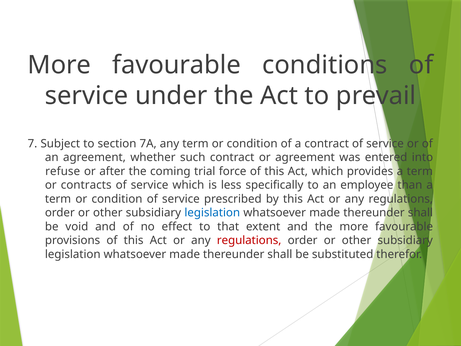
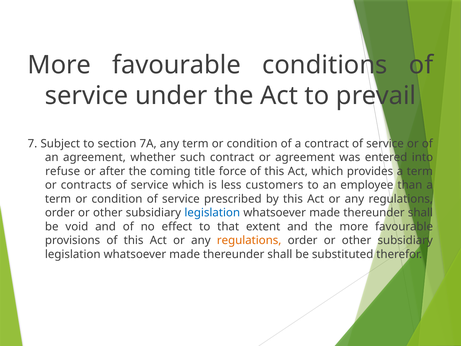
trial: trial -> title (205, 171)
specifically: specifically -> customers (274, 185)
regulations colour: red -> orange (249, 240)
